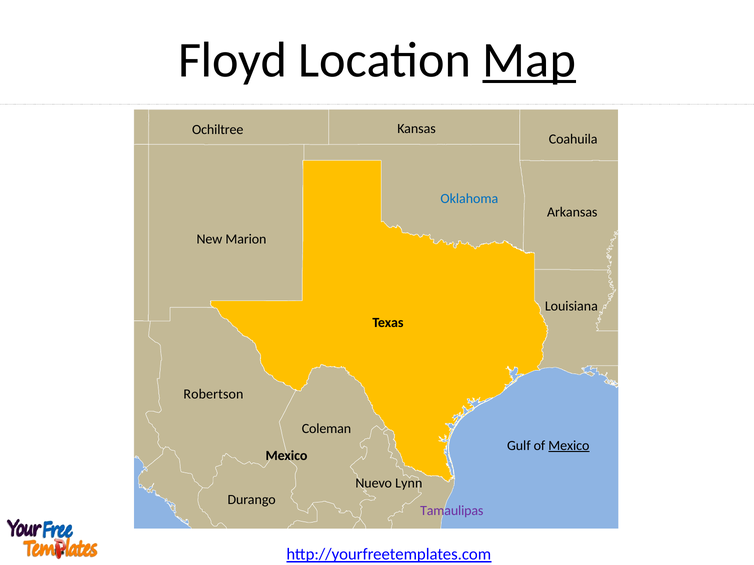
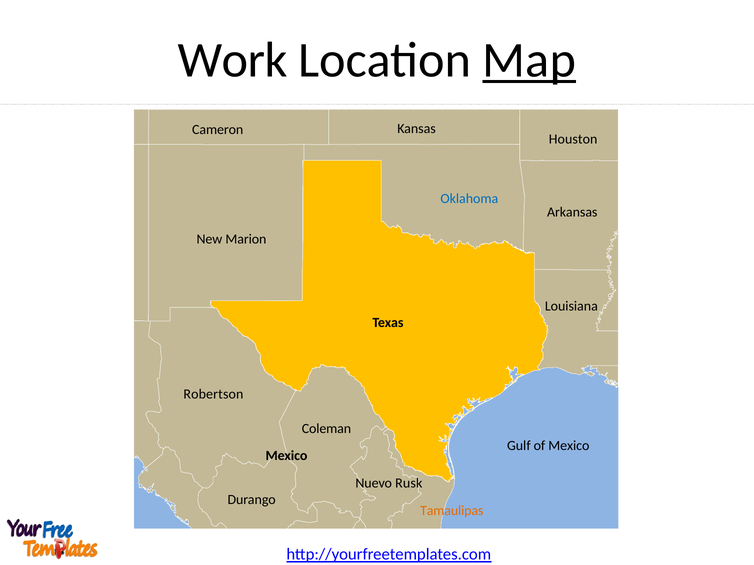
Floyd: Floyd -> Work (233, 60)
Ochiltree: Ochiltree -> Cameron (218, 130)
Coahuila: Coahuila -> Houston (573, 139)
Mexico underline: present -> none (569, 446)
Lynn: Lynn -> Rusk (409, 483)
Tamaulipas colour: purple -> orange (452, 511)
